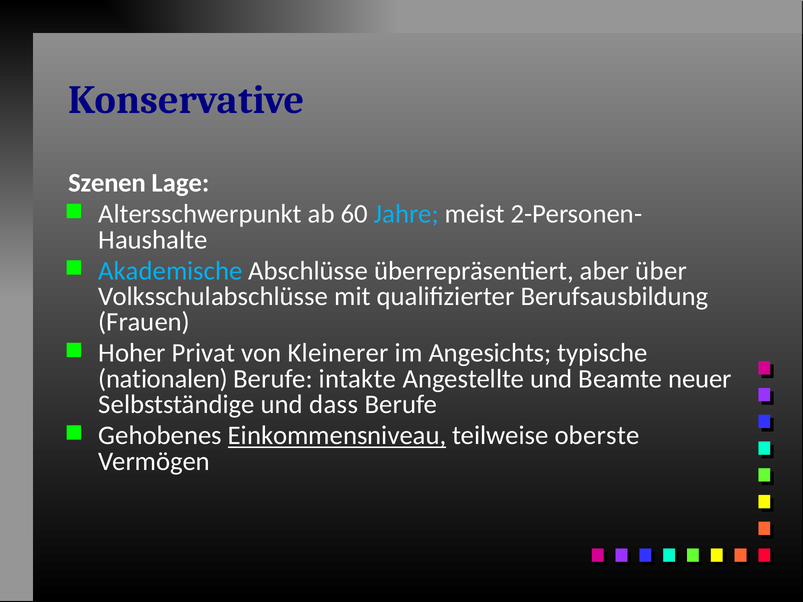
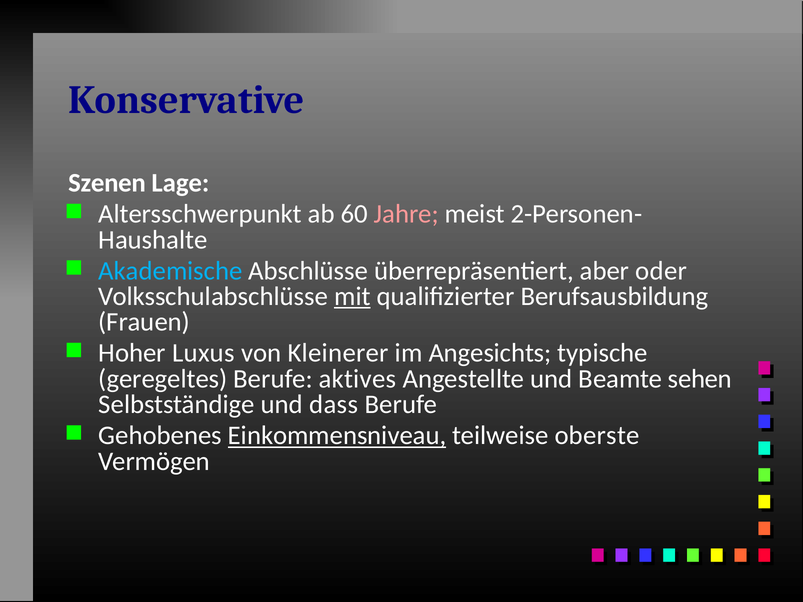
Jahre colour: light blue -> pink (406, 214)
über: über -> oder (661, 271)
mit underline: none -> present (352, 297)
Privat: Privat -> Luxus (203, 353)
nationalen: nationalen -> geregeltes (163, 379)
intakte: intakte -> aktives (357, 379)
neuer: neuer -> sehen (700, 379)
